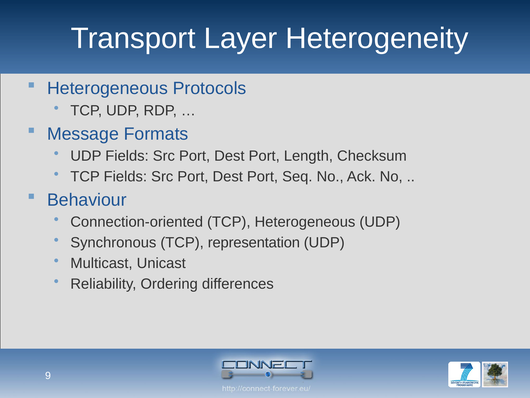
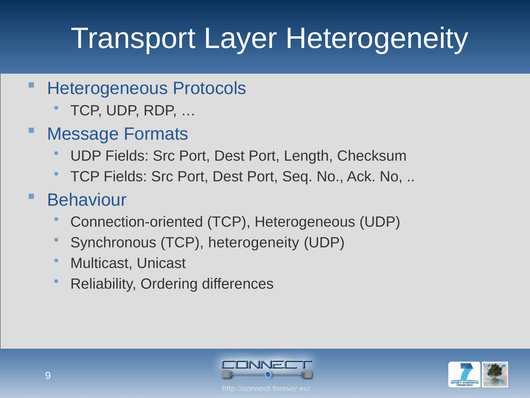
TCP representation: representation -> heterogeneity (254, 242)
